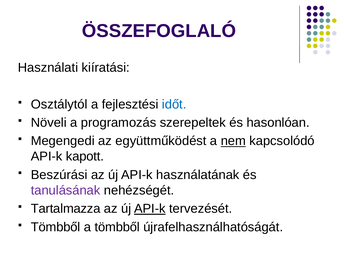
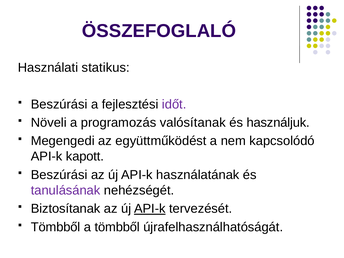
kiíratási: kiíratási -> statikus (106, 68)
Osztálytól: Osztálytól -> Beszúrási (59, 104)
időt colour: blue -> purple (174, 104)
szerepeltek: szerepeltek -> valósítanak (193, 123)
hasonlóan: hasonlóan -> használjuk (278, 123)
nem underline: present -> none (233, 141)
Tartalmazza: Tartalmazza -> Biztosítanak (66, 209)
